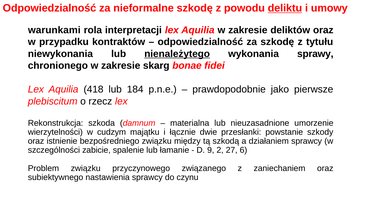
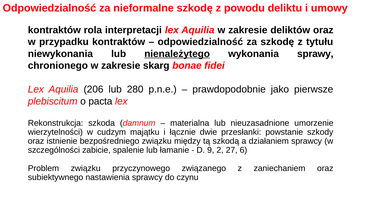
deliktu underline: present -> none (285, 8)
warunkami: warunkami -> kontraktów (54, 30)
418: 418 -> 206 (93, 89)
184: 184 -> 280 (135, 89)
rzecz: rzecz -> pacta (100, 101)
